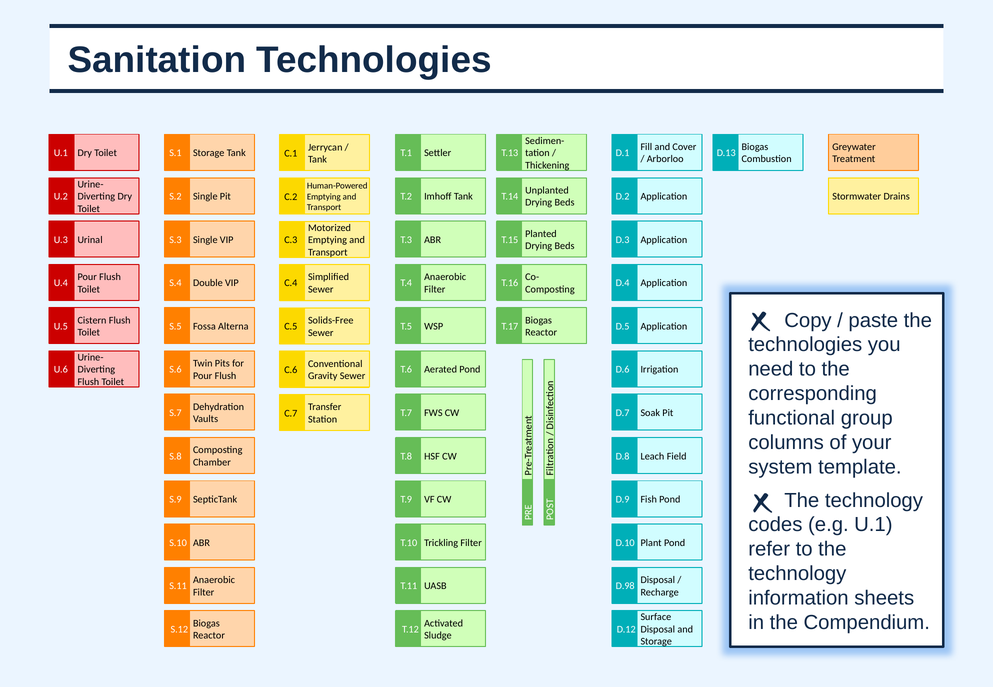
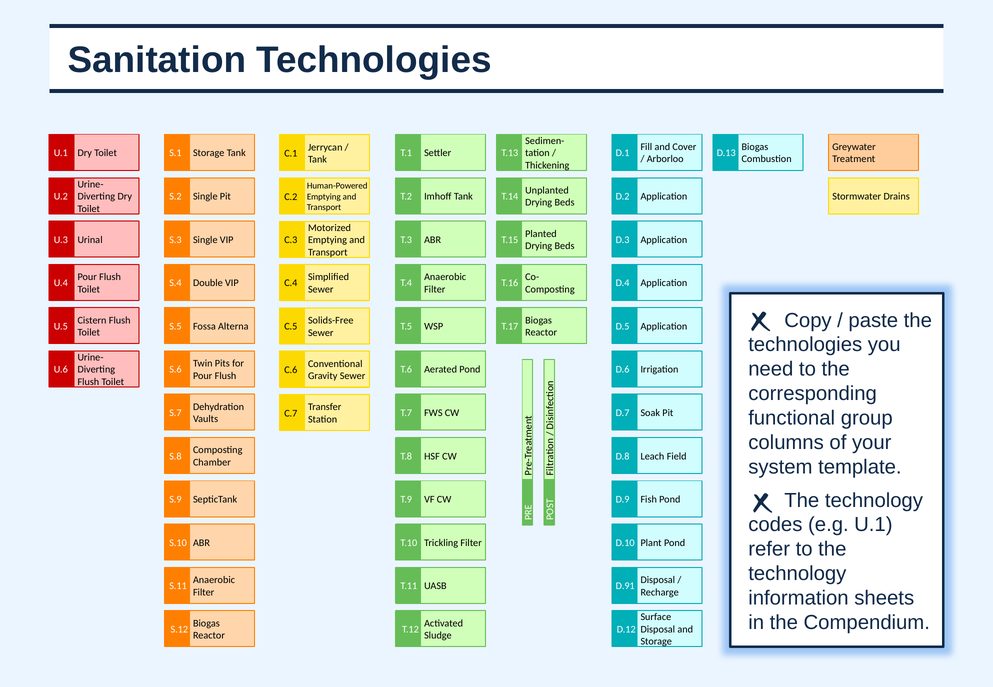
D.98: D.98 -> D.91 (625, 586)
